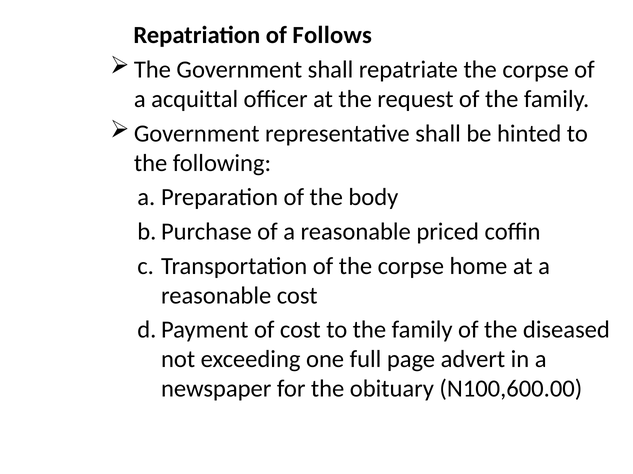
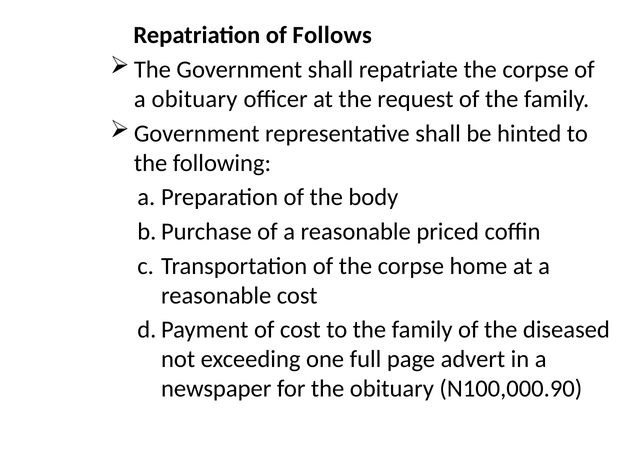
a acquittal: acquittal -> obituary (195, 99)
N100,600.00: N100,600.00 -> N100,000.90 (511, 389)
